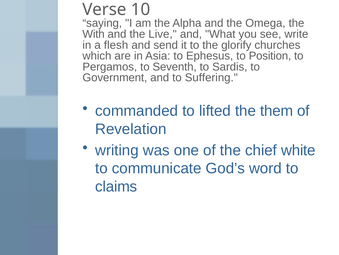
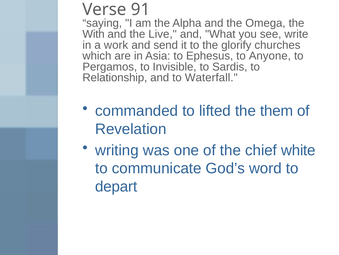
10: 10 -> 91 (141, 9)
flesh: flesh -> work (116, 45)
Position: Position -> Anyone (270, 56)
Seventh: Seventh -> Invisible (175, 67)
Government: Government -> Relationship (115, 77)
Suffering: Suffering -> Waterfall (211, 77)
claims: claims -> depart (116, 186)
